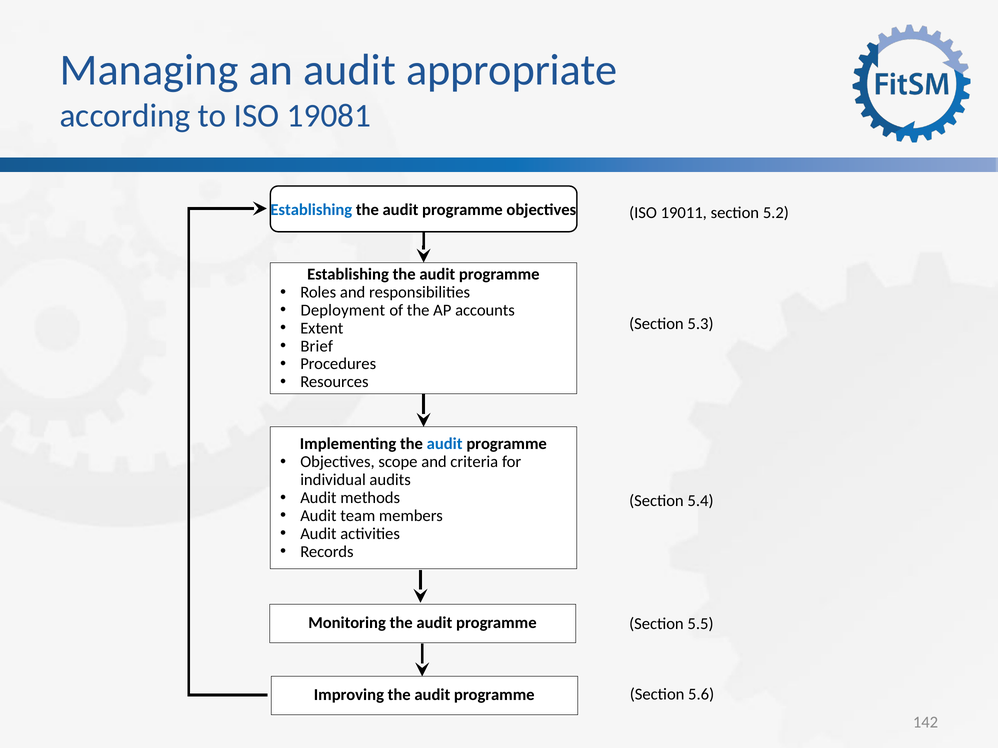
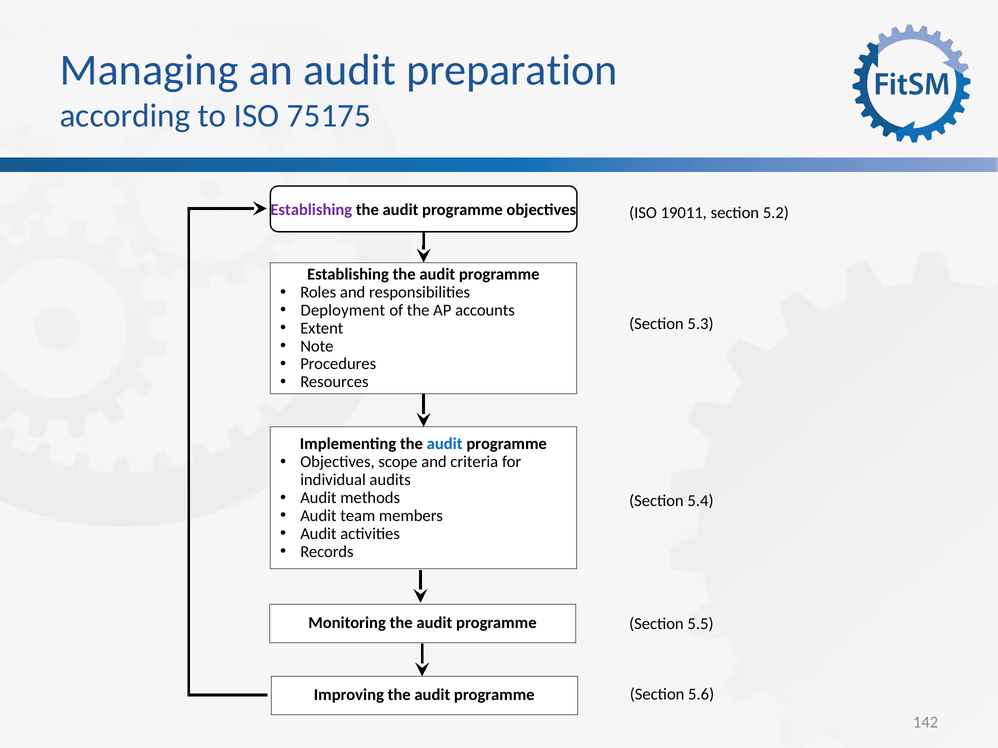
appropriate: appropriate -> preparation (512, 70)
19081: 19081 -> 75175 (329, 116)
Establishing colour: blue -> purple (311, 210)
Brief: Brief -> Note (317, 346)
